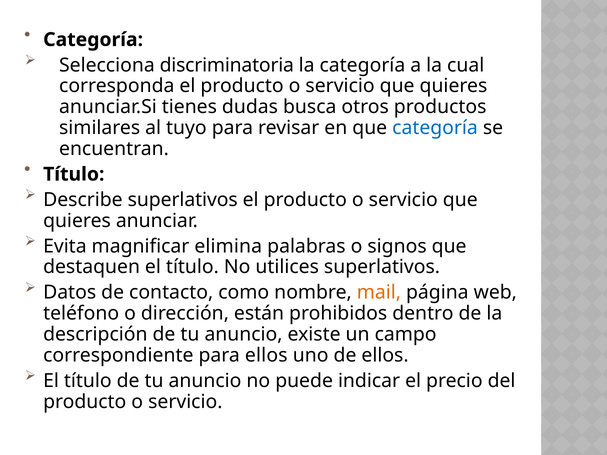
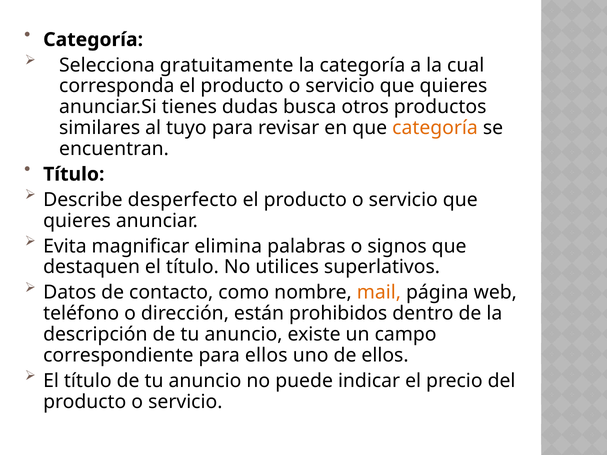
discriminatoria: discriminatoria -> gratuitamente (227, 65)
categoría colour: blue -> orange (435, 128)
Describe superlativos: superlativos -> desperfecto (183, 200)
